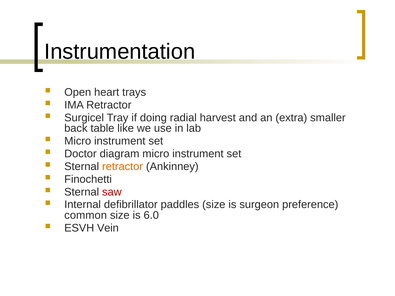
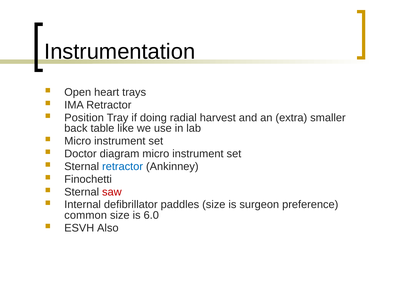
Surgicel: Surgicel -> Position (84, 118)
retractor colour: orange -> blue (123, 167)
Vein: Vein -> Also (108, 228)
